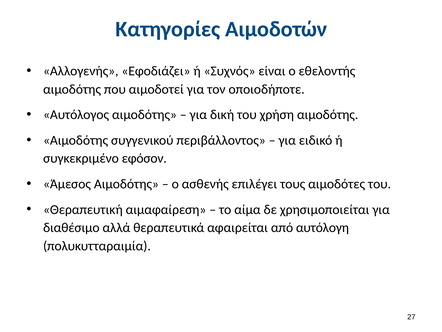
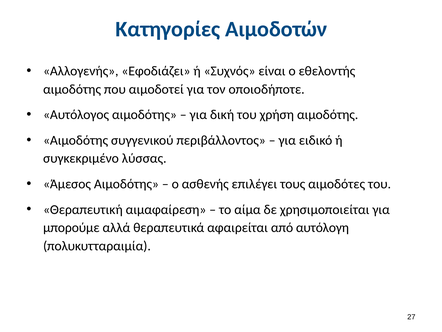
εφόσον: εφόσον -> λύσσας (144, 158)
διαθέσιμο: διαθέσιμο -> μπορούμε (71, 227)
